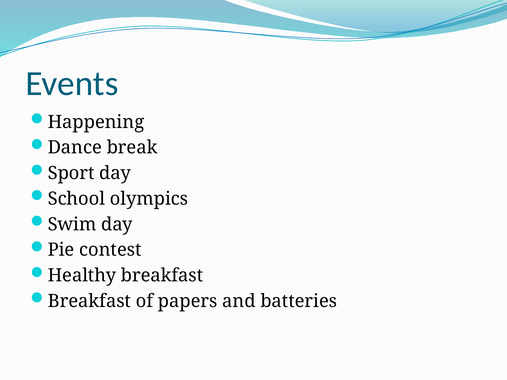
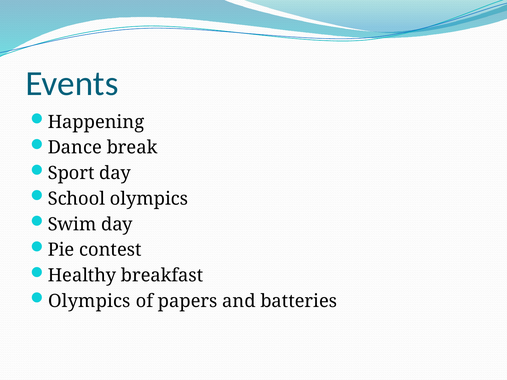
Breakfast: Breakfast -> Olympics (89, 301)
